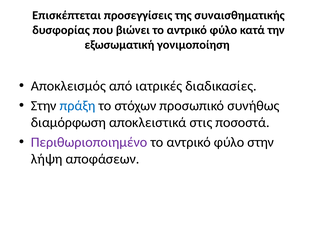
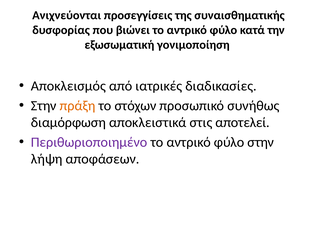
Επισκέπτεται: Επισκέπτεται -> Ανιχνεύονται (67, 15)
πράξη colour: blue -> orange (77, 106)
ποσοστά: ποσοστά -> αποτελεί (243, 123)
